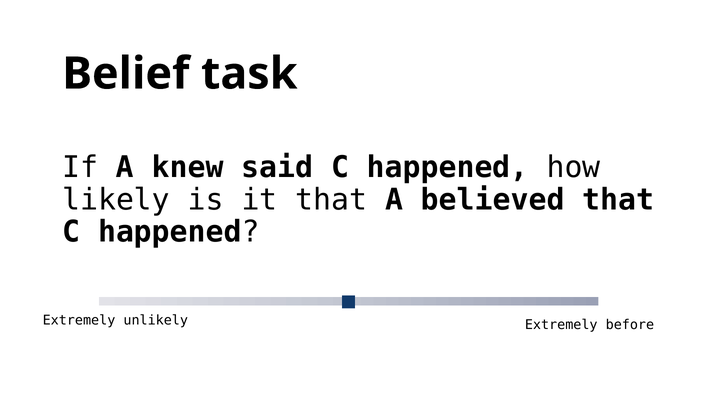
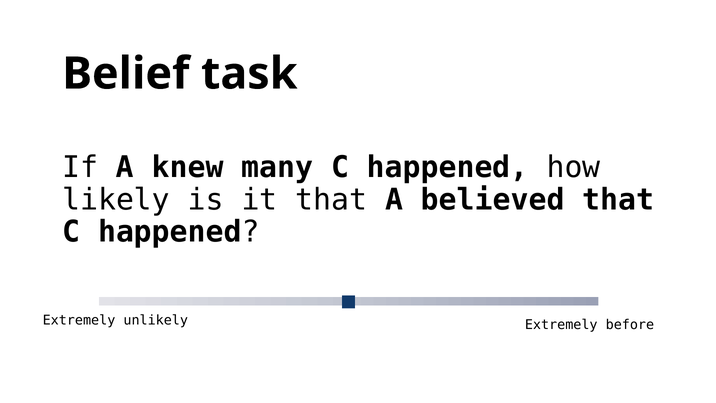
said: said -> many (277, 167)
